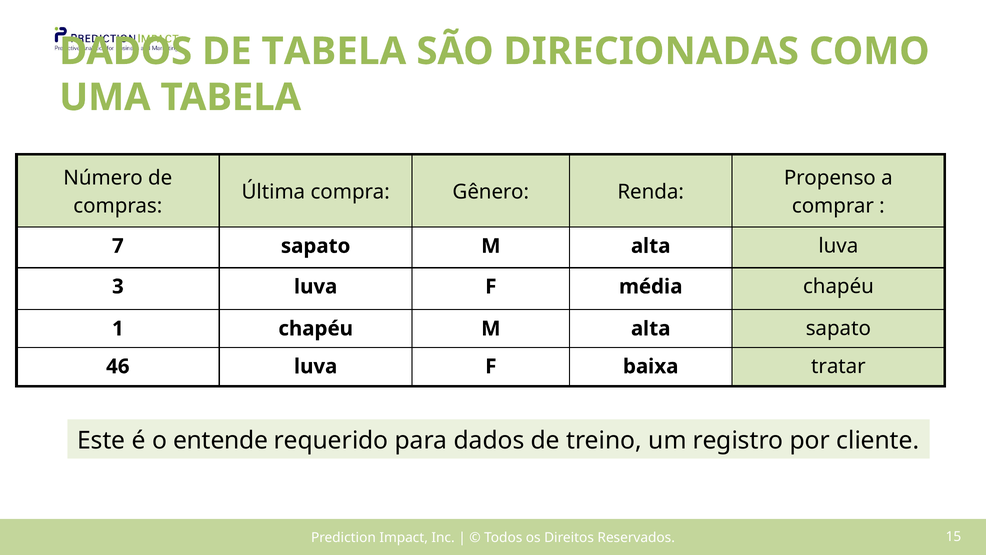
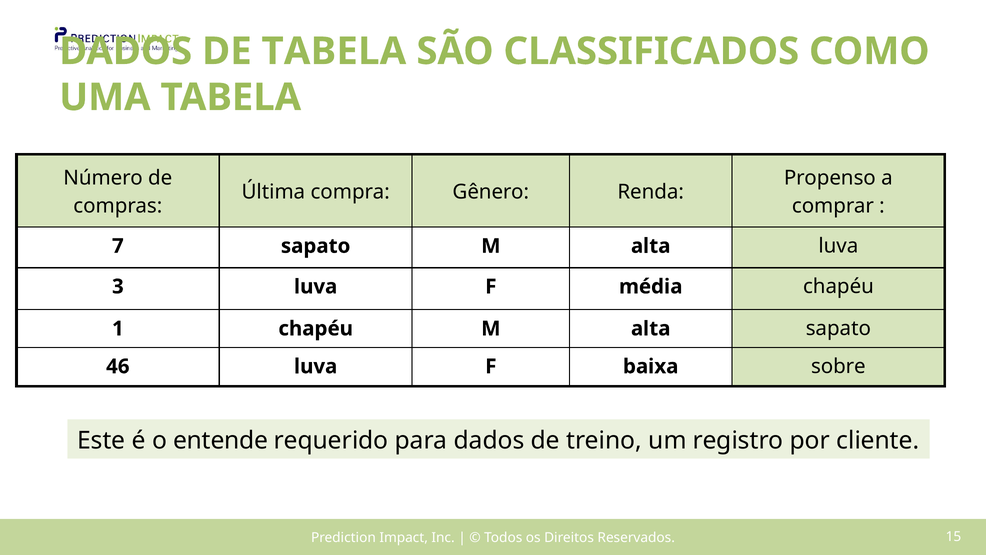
DIRECIONADAS: DIRECIONADAS -> CLASSIFICADOS (651, 51)
tratar: tratar -> sobre (838, 366)
